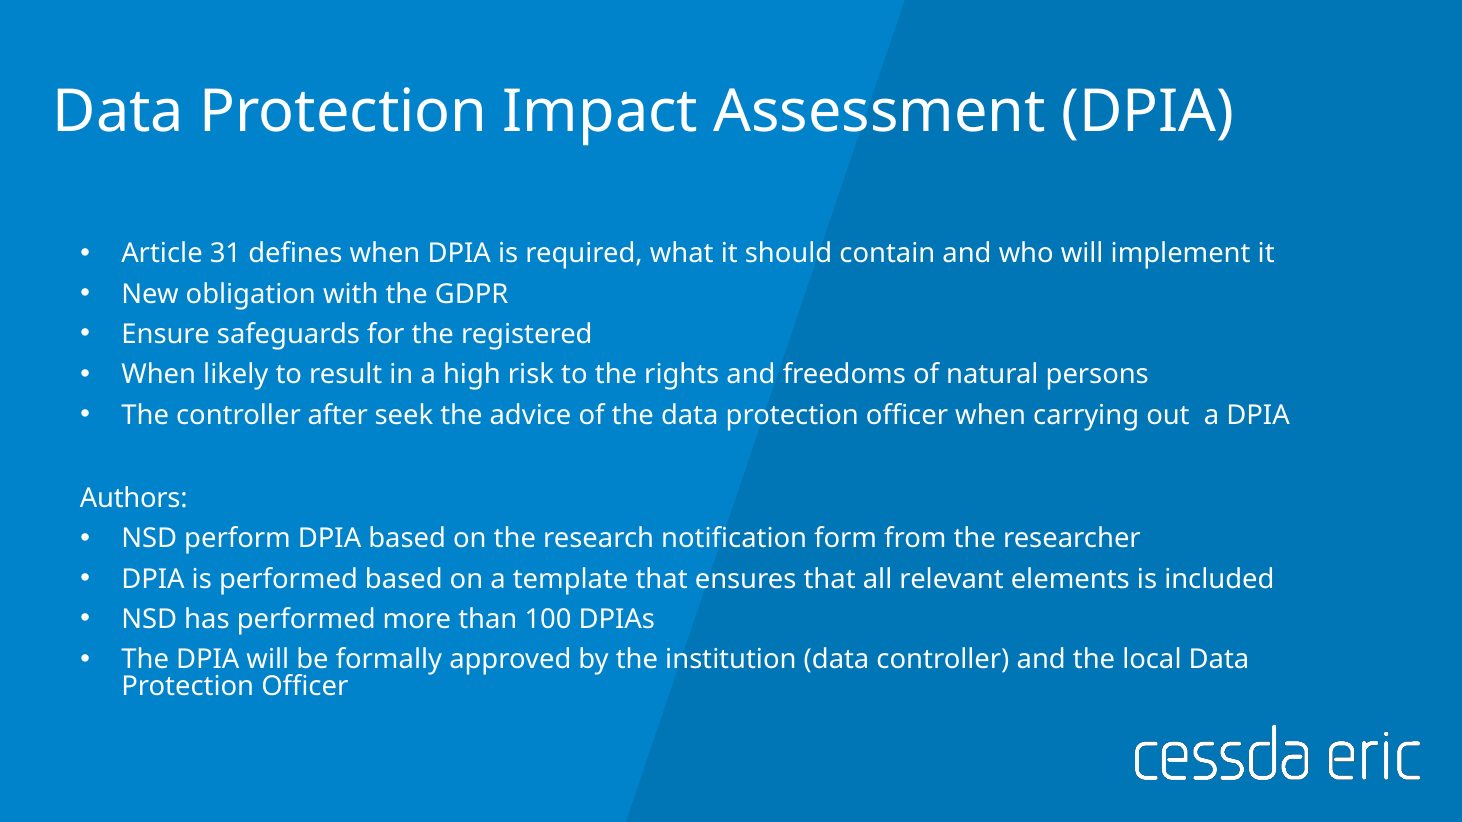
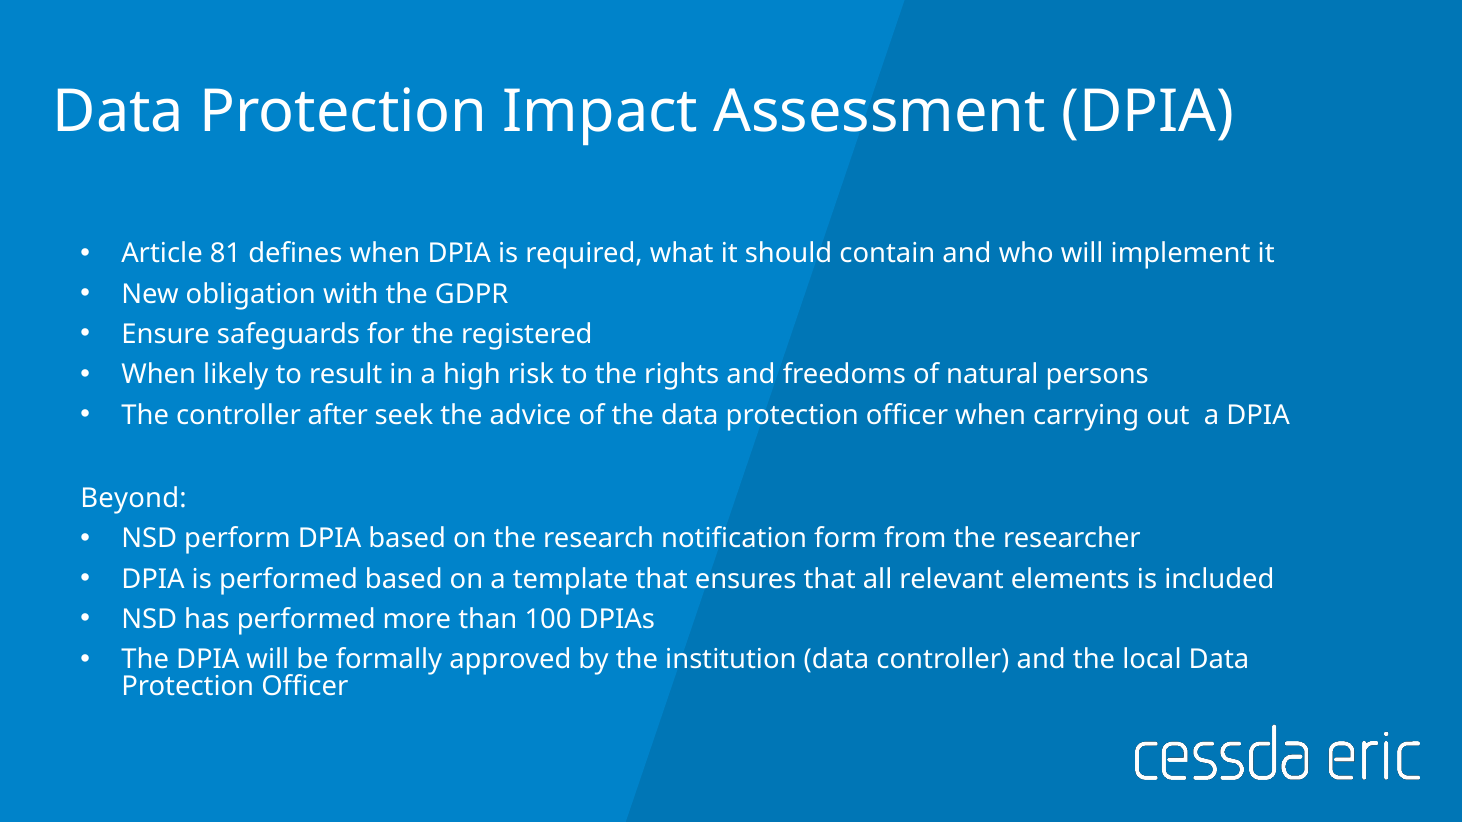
31: 31 -> 81 (225, 254)
Authors: Authors -> Beyond (134, 499)
